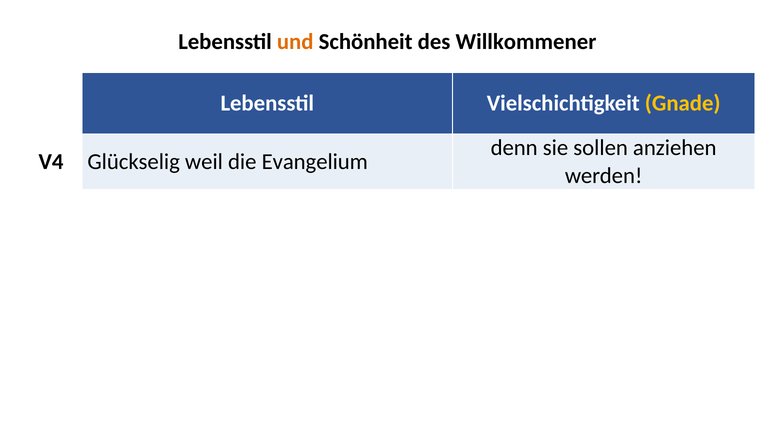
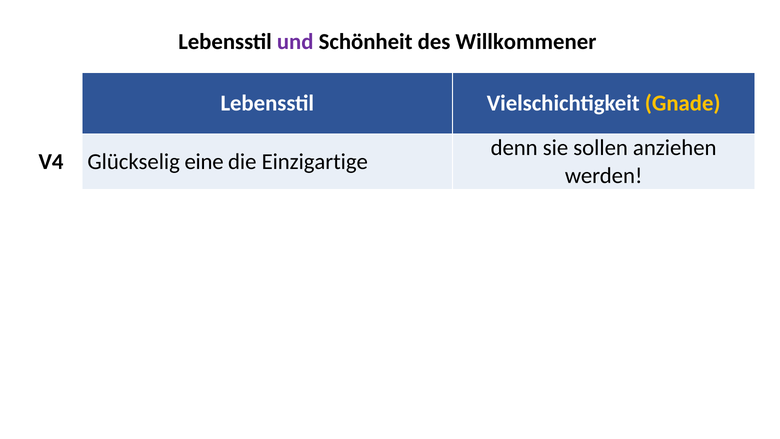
und colour: orange -> purple (295, 42)
weil: weil -> eine (204, 162)
Evangelium: Evangelium -> Einzigartige (315, 162)
